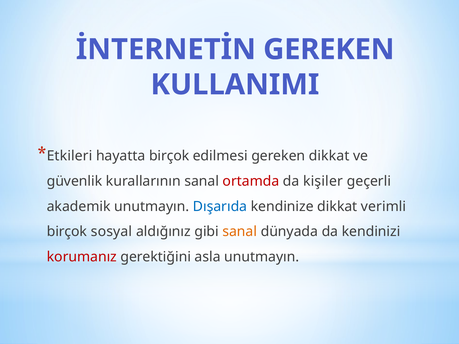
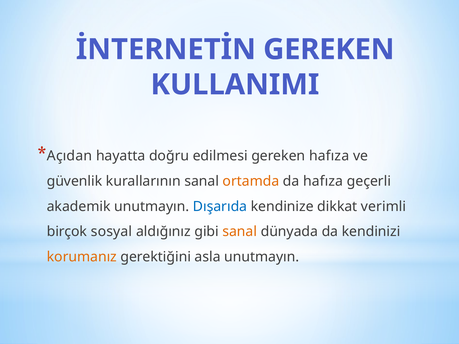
Etkileri: Etkileri -> Açıdan (70, 156)
hayatta birçok: birçok -> doğru (169, 156)
gereken dikkat: dikkat -> hafıza (329, 156)
ortamda colour: red -> orange (251, 181)
da kişiler: kişiler -> hafıza (323, 181)
korumanız colour: red -> orange (82, 257)
